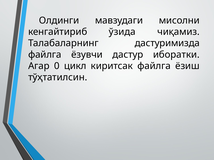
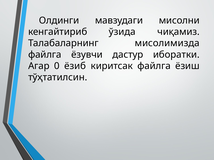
дастуримизда: дастуримизда -> мисолимизда (167, 43)
цикл: цикл -> ёзиб (75, 66)
